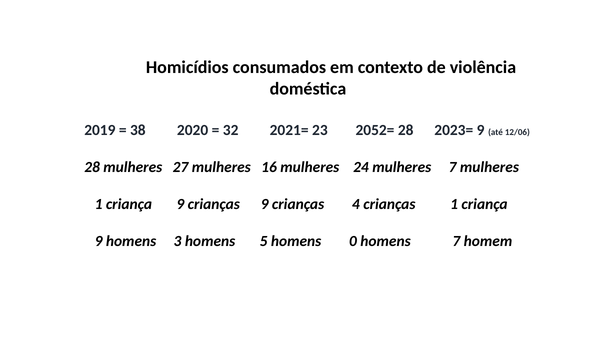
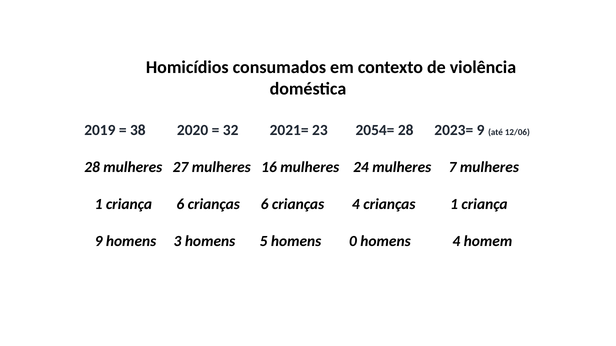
2052=: 2052= -> 2054= (375, 130)
9: 9 -> 6 (180, 204)
crianças 9: 9 -> 6 (265, 204)
homens 7: 7 -> 4 (456, 241)
